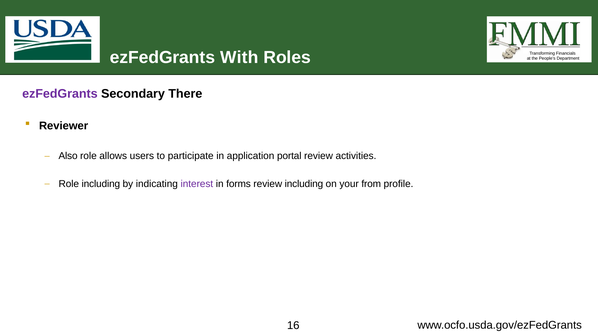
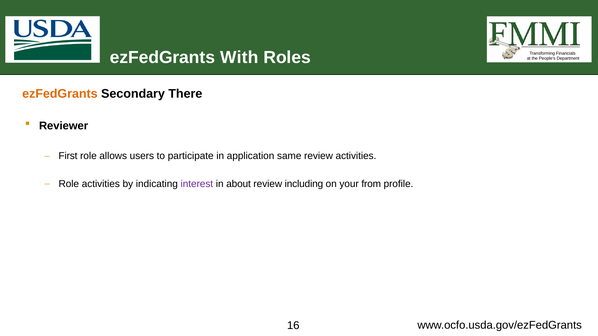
ezFedGrants colour: purple -> orange (60, 94)
Also: Also -> First (68, 156)
portal: portal -> same (289, 156)
Role including: including -> activities (101, 184)
forms: forms -> about (239, 184)
